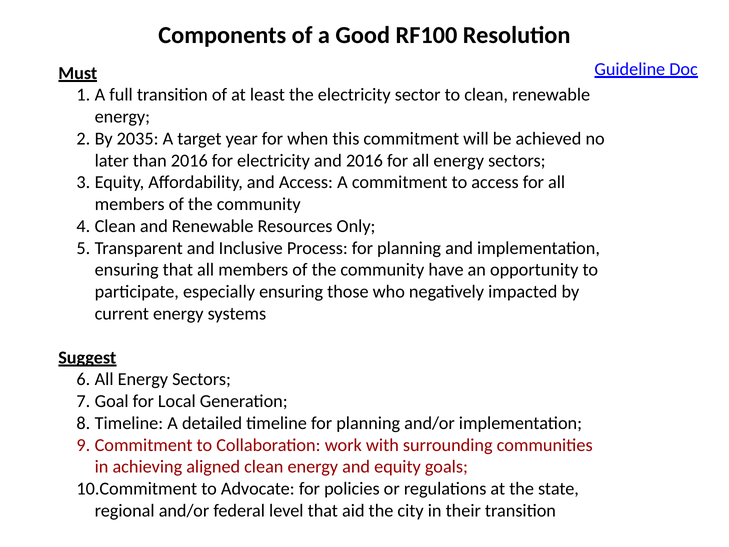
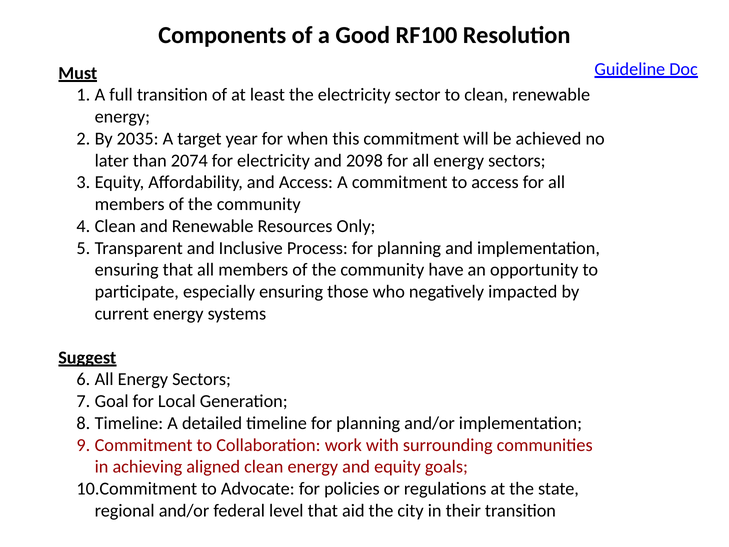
than 2016: 2016 -> 2074 (189, 161)
and 2016: 2016 -> 2098 (364, 161)
